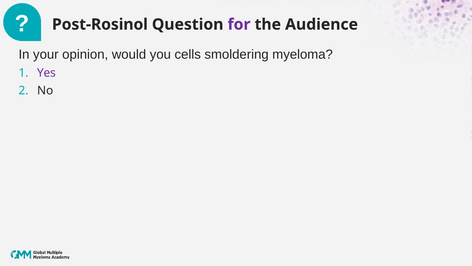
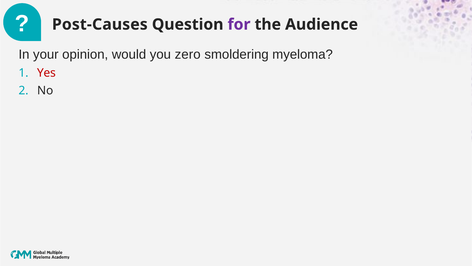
Post-Rosinol: Post-Rosinol -> Post-Causes (100, 24)
cells: cells -> zero (188, 54)
Yes colour: purple -> red (46, 73)
